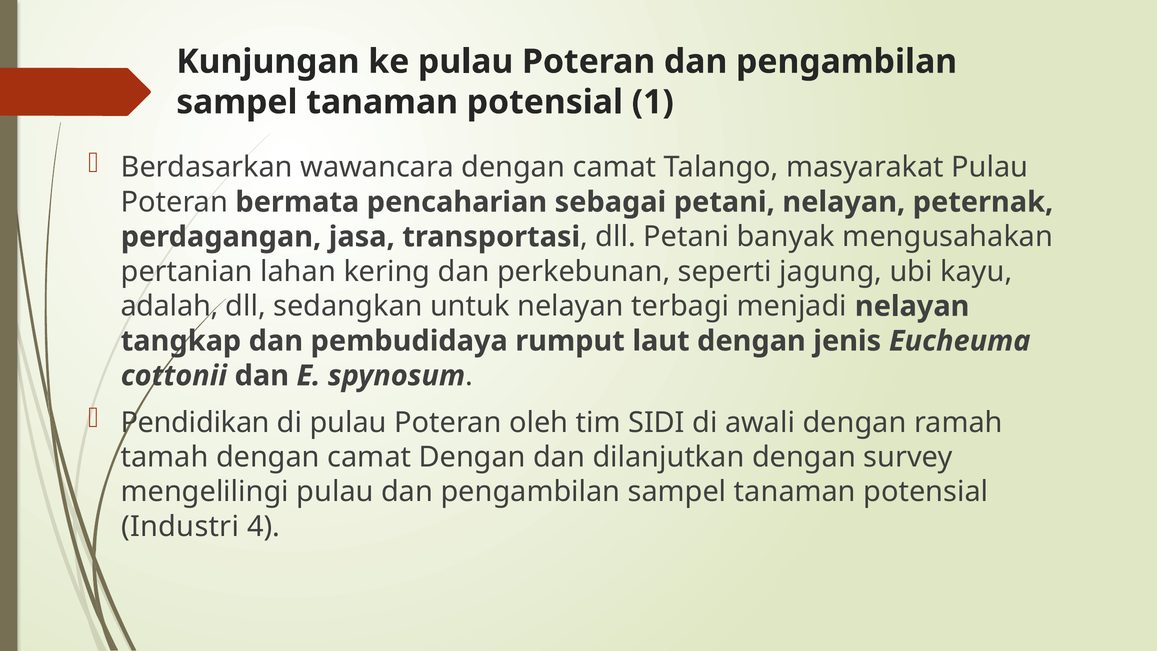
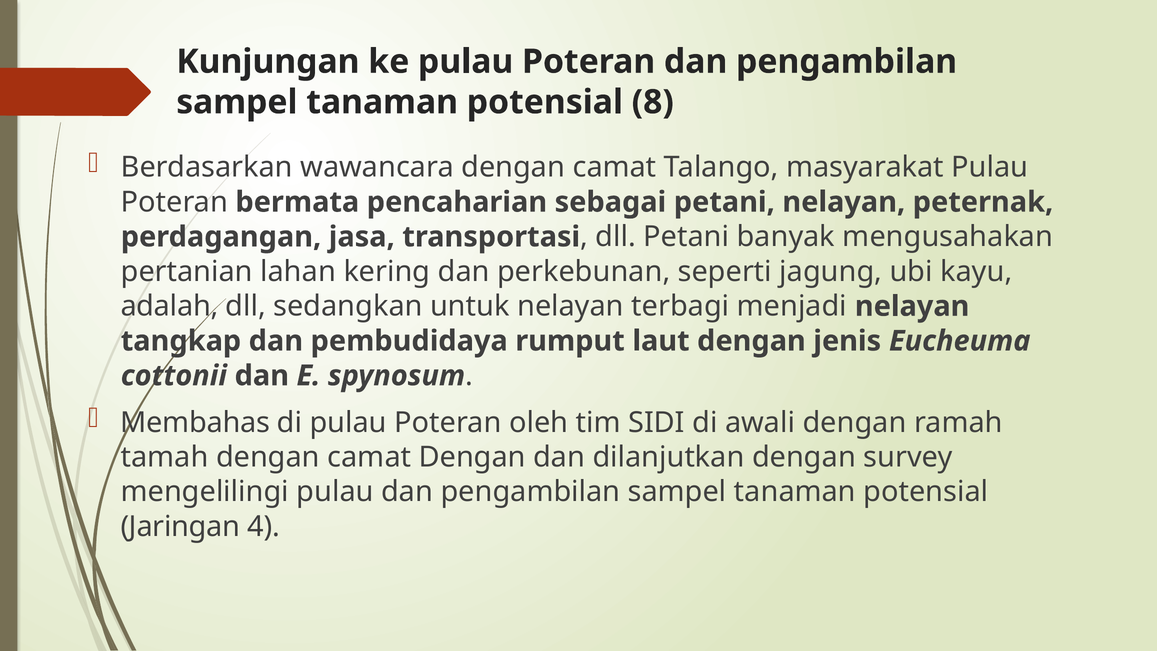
1: 1 -> 8 (653, 102)
Pendidikan: Pendidikan -> Membahas (195, 422)
Industri: Industri -> Jaringan (180, 527)
